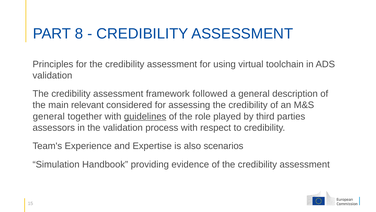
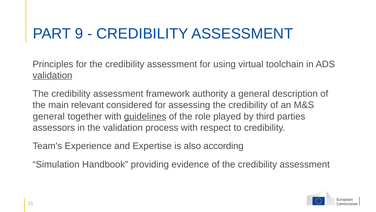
8: 8 -> 9 (79, 34)
validation underline: none -> present (52, 75)
followed: followed -> authority (210, 94)
scenarios: scenarios -> according (224, 146)
